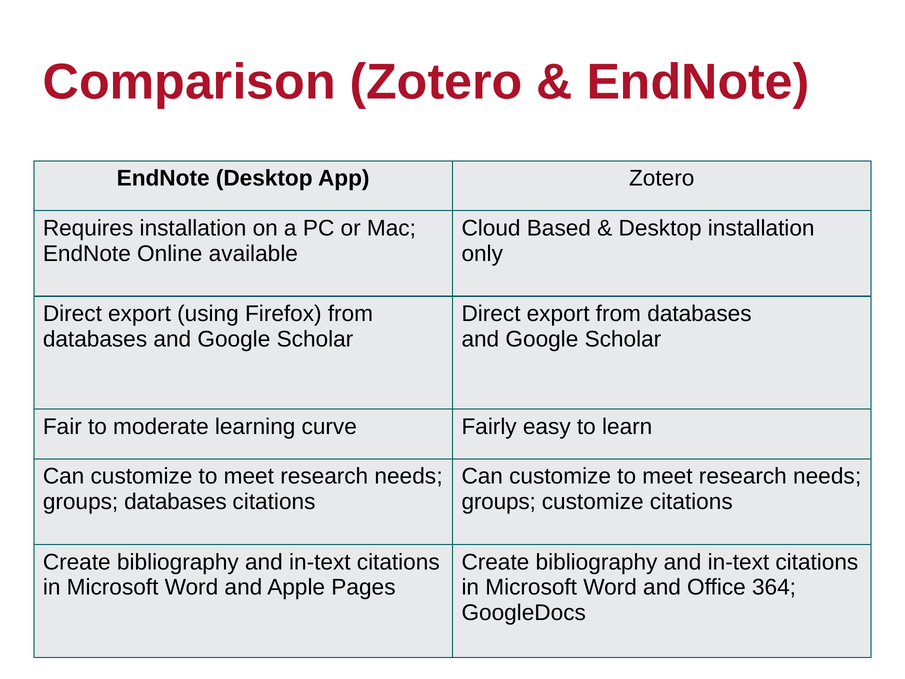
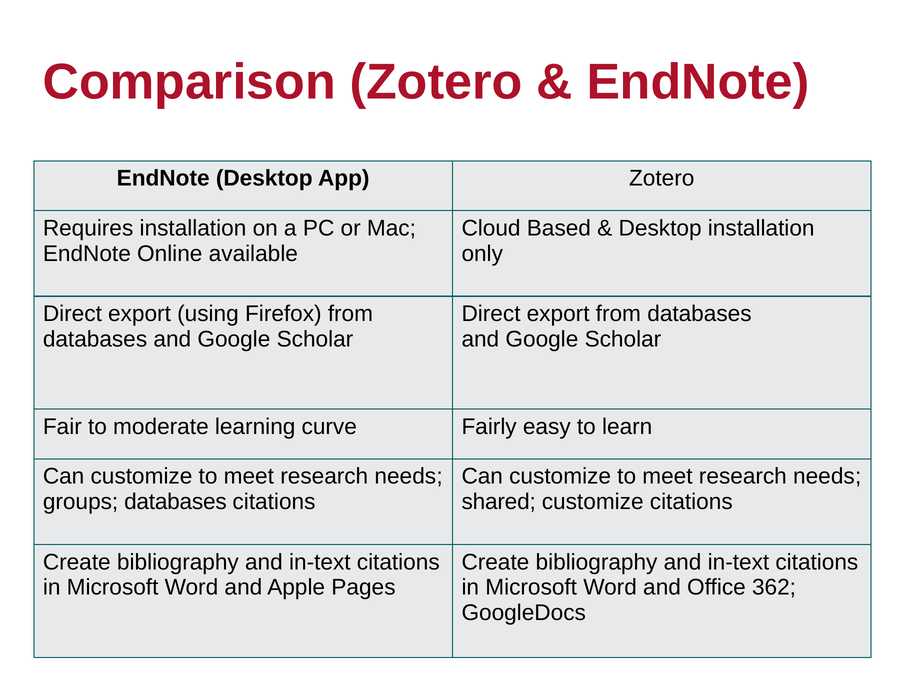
groups: groups -> shared (499, 502)
364: 364 -> 362 (774, 587)
